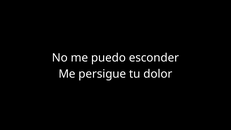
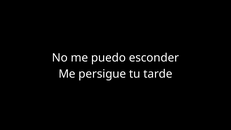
dolor: dolor -> tarde (158, 74)
